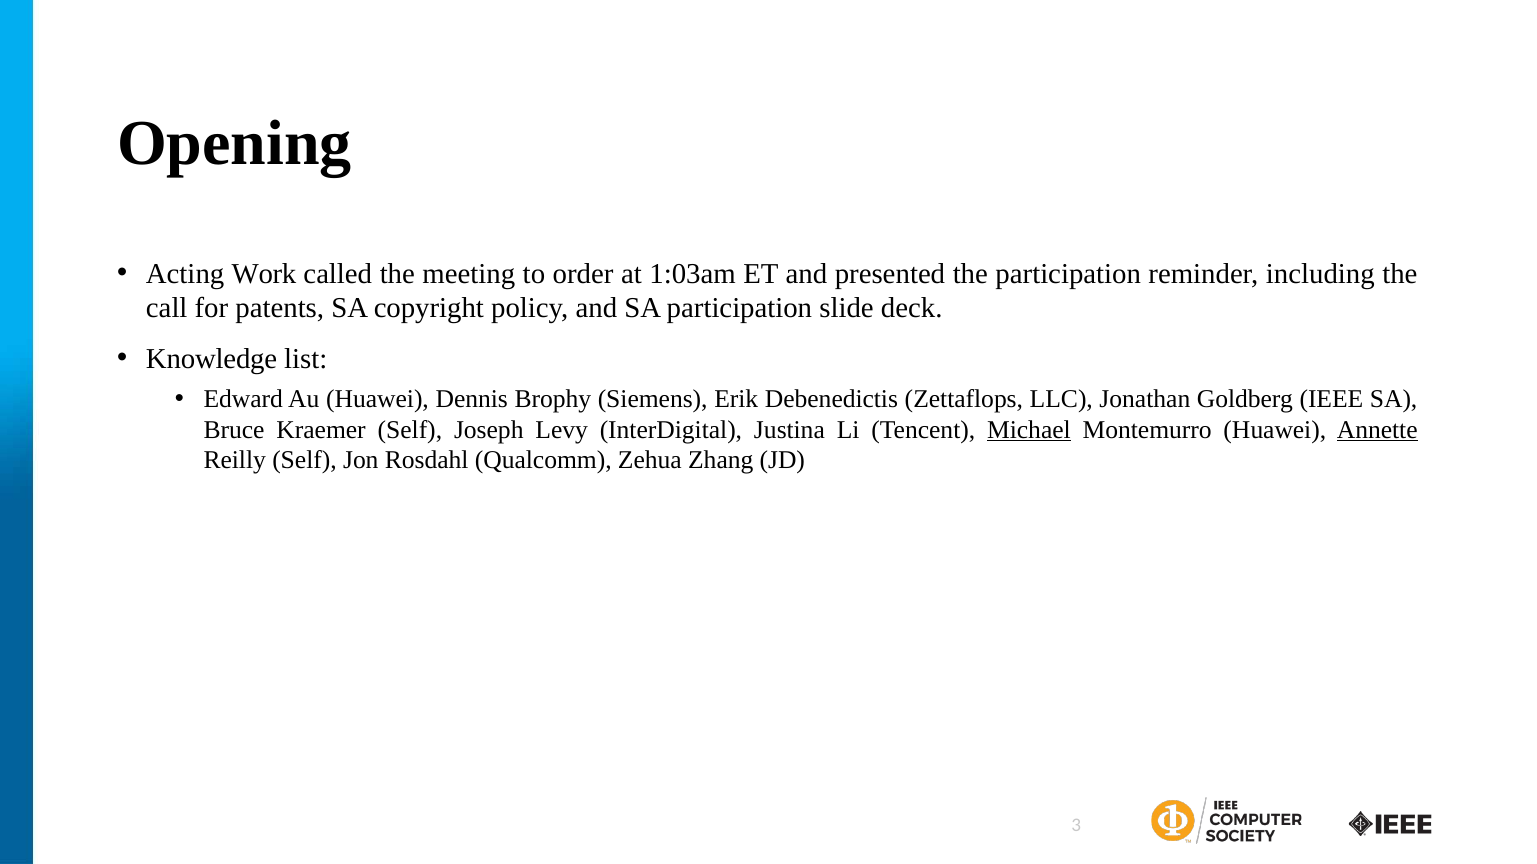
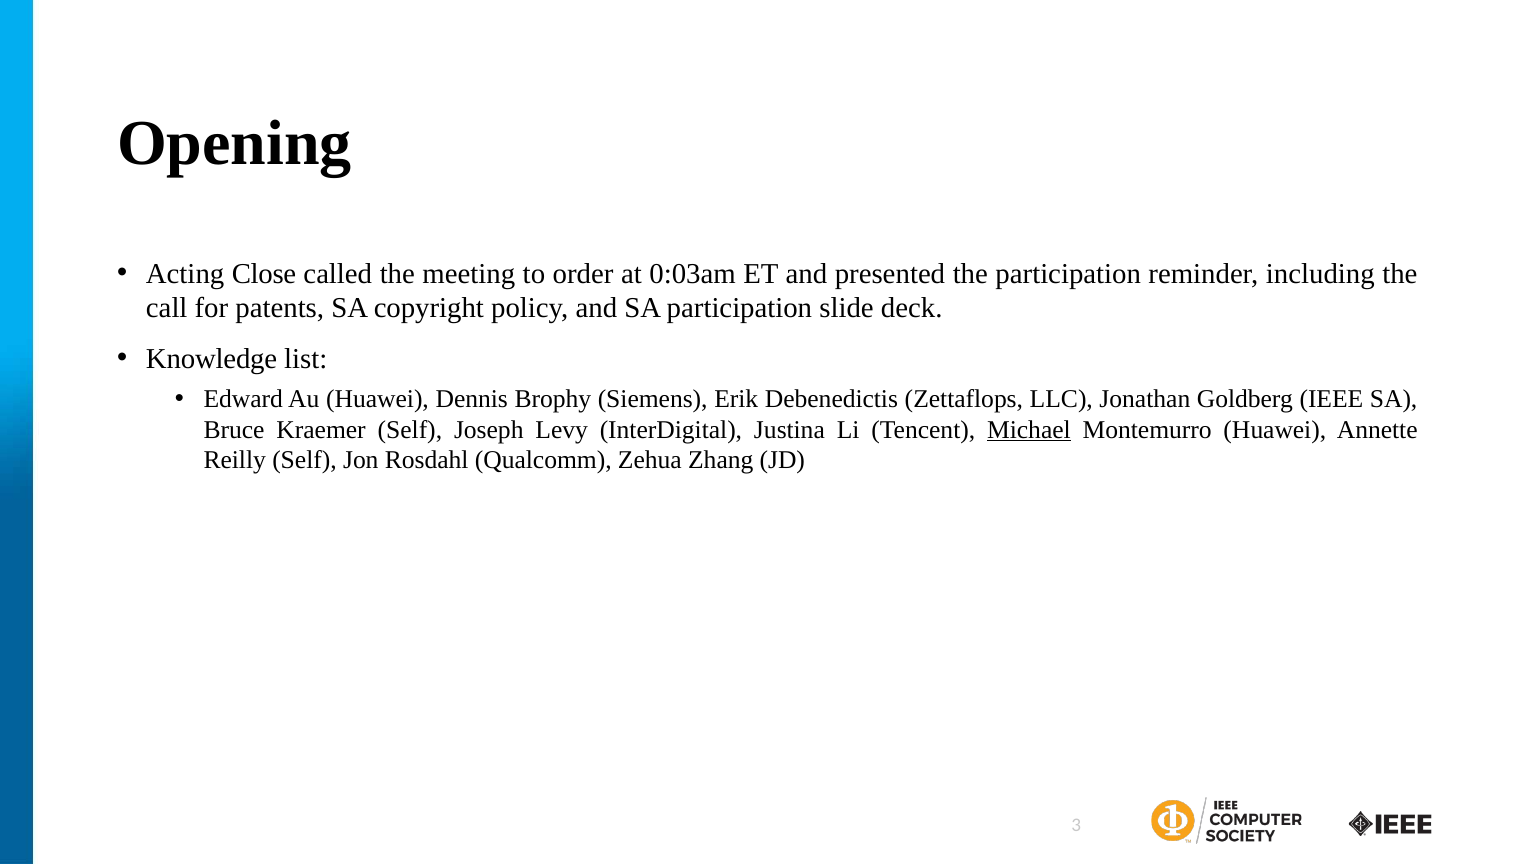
Work: Work -> Close (264, 274)
1:03am: 1:03am -> 0:03am (693, 274)
Annette underline: present -> none (1377, 430)
